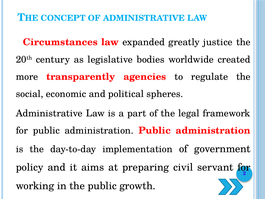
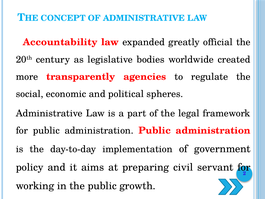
Circumstances: Circumstances -> Accountability (60, 42)
justice: justice -> official (218, 42)
